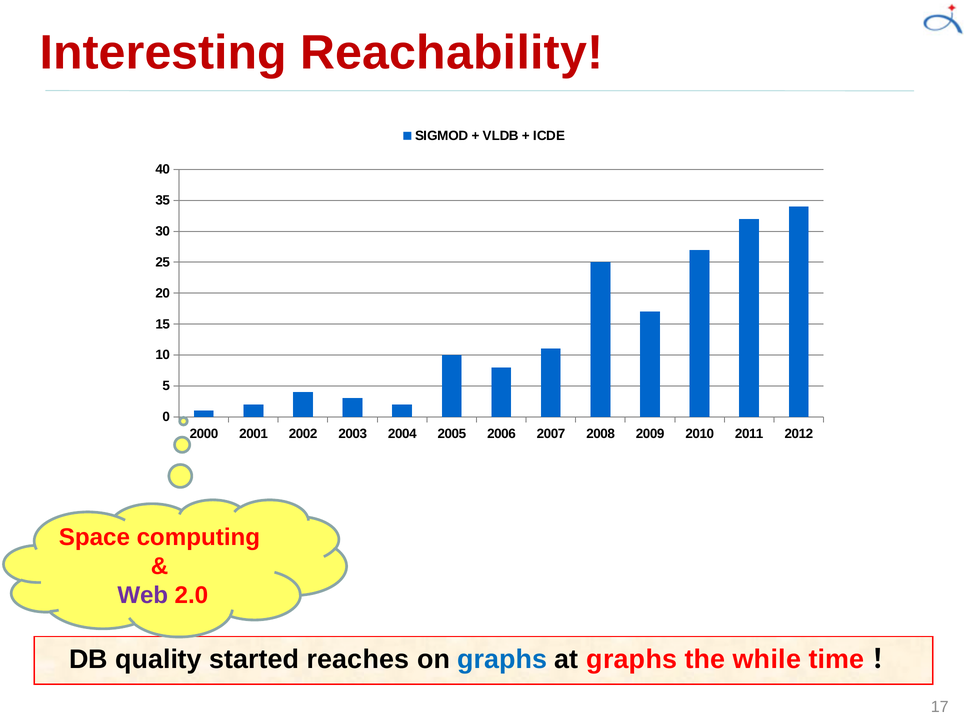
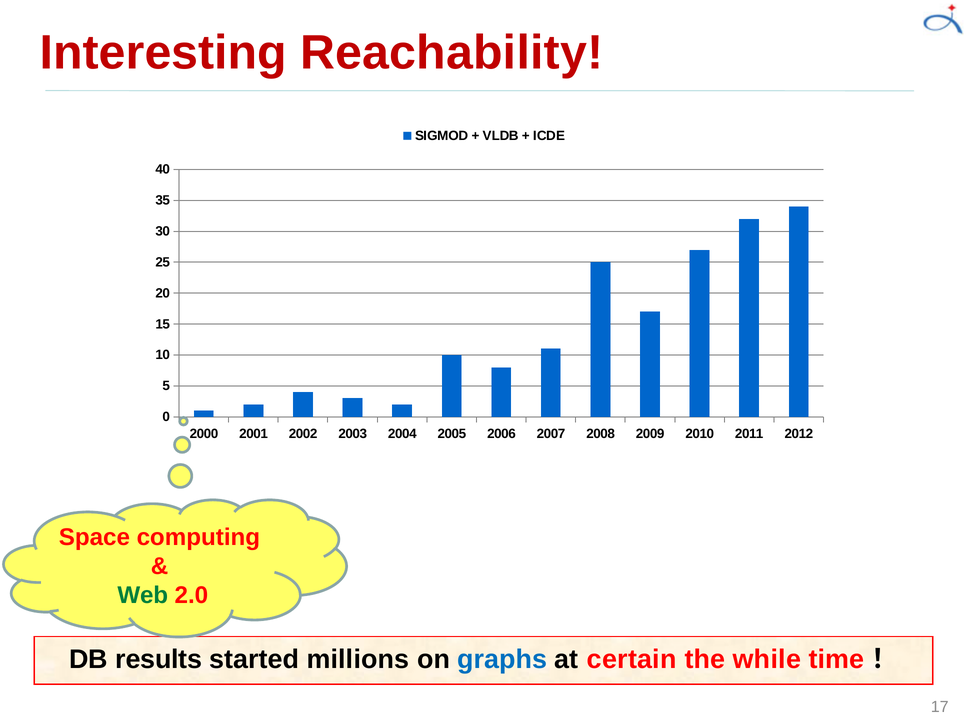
Web colour: purple -> green (143, 596)
quality: quality -> results (159, 660)
reaches: reaches -> millions (358, 660)
at graphs: graphs -> certain (632, 660)
